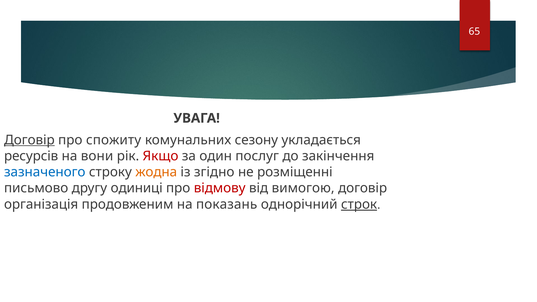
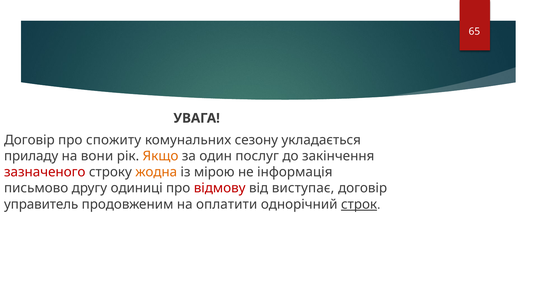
Договір underline: present -> none (29, 140)
ресурсів: ресурсів -> приладу (31, 156)
Якщо colour: red -> orange (161, 156)
зазначеного colour: blue -> red (45, 172)
згідно: згідно -> мірою (214, 172)
розміщенні: розміщенні -> інформація (295, 172)
вимогою: вимогою -> виступає (303, 188)
організація: організація -> управитель (41, 204)
показань: показань -> оплатити (227, 204)
